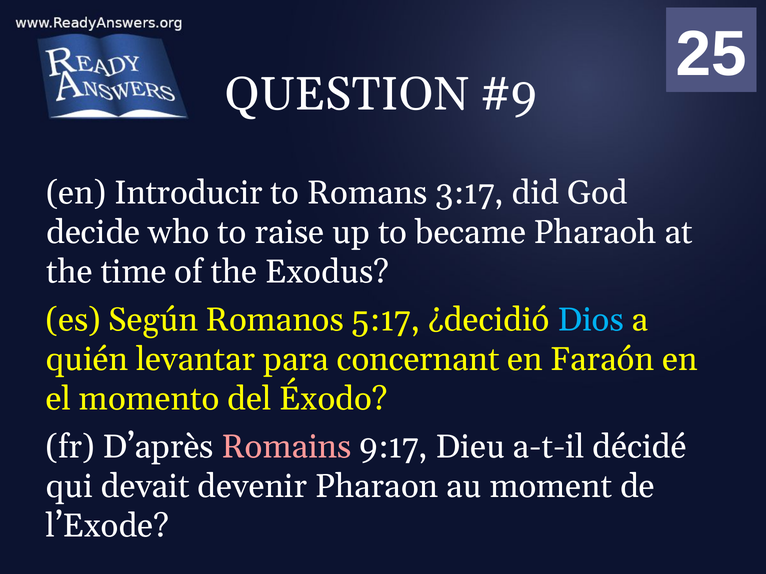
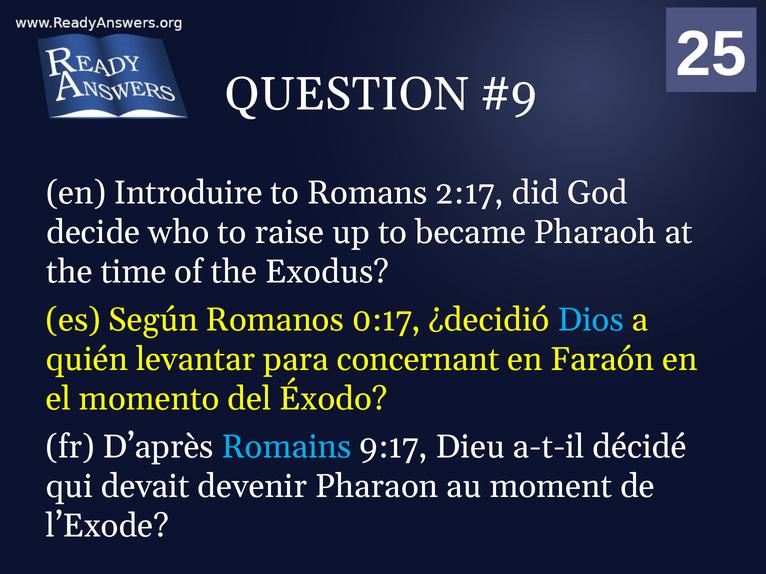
Introducir: Introducir -> Introduire (188, 193)
3:17: 3:17 -> 2:17 (470, 193)
5:17: 5:17 -> 0:17 (386, 320)
Romains colour: pink -> light blue (287, 447)
